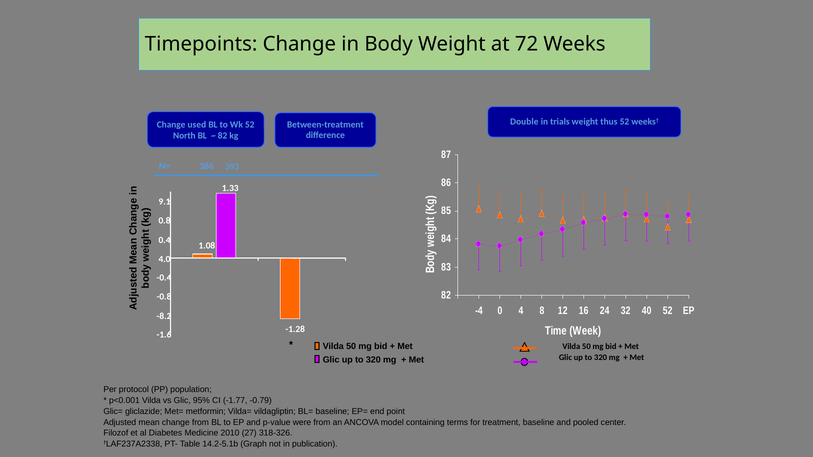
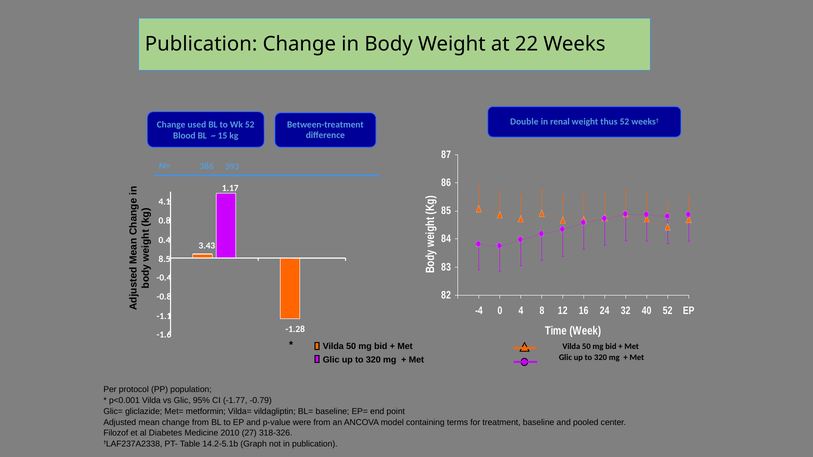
Timepoints: Timepoints -> Publication (201, 44)
72: 72 -> 22 (527, 44)
trials: trials -> renal (560, 122)
North: North -> Blood (184, 136)
82: 82 -> 15 (223, 136)
1.33: 1.33 -> 1.17 (230, 188)
9.1: 9.1 -> 4.1 (164, 202)
1.08: 1.08 -> 3.43 (207, 246)
4.0: 4.0 -> 8.5 (164, 259)
-8.2: -8.2 -> -1.1 (164, 316)
